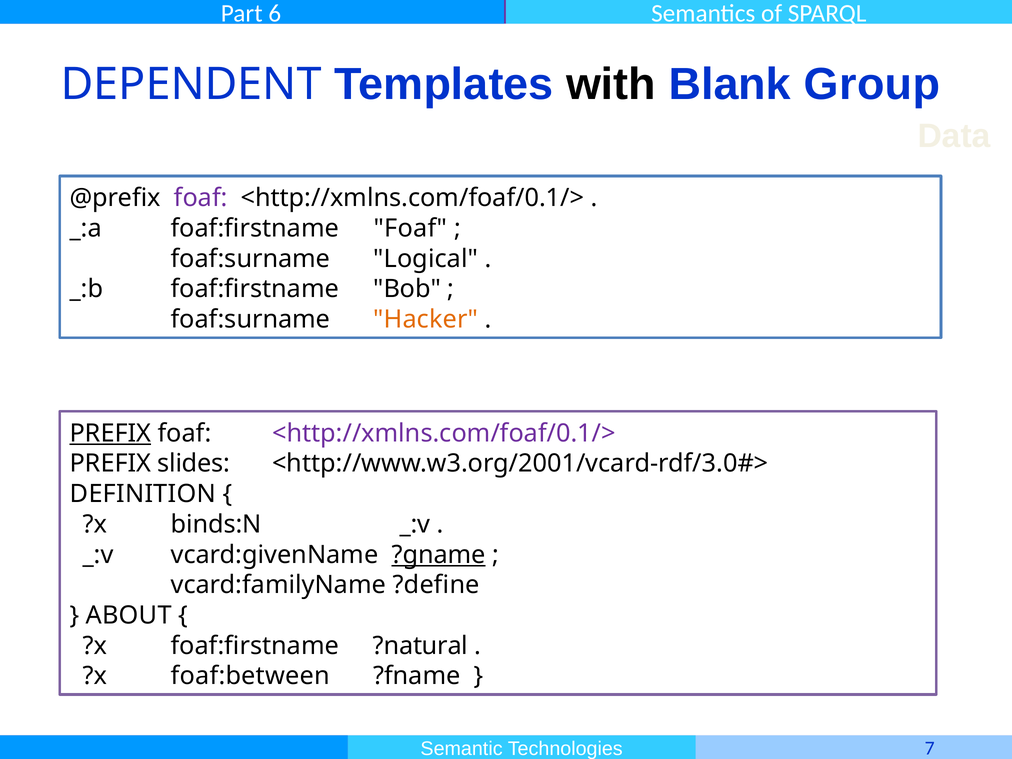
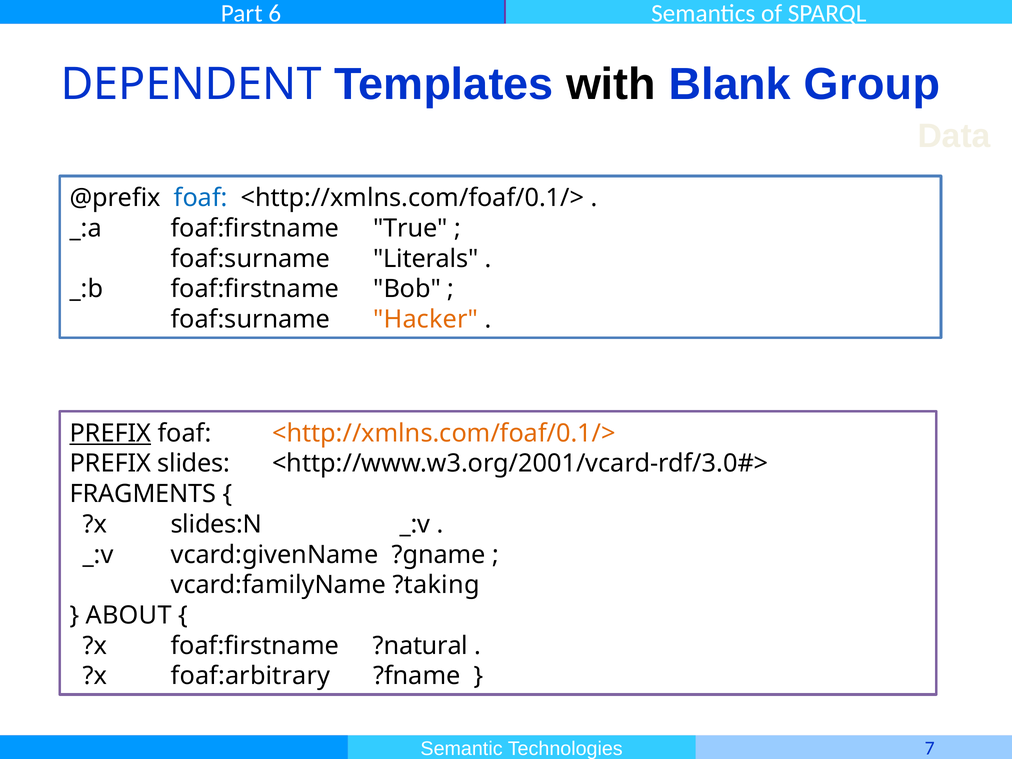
foaf colour: purple -> blue (201, 198)
foaf:firstname Foaf: Foaf -> True (410, 228)
Logical: Logical -> Literals (426, 259)
<http://xmlns.com/foaf/0.1/> colour: purple -> orange (444, 433)
DEFINITION: DEFINITION -> FRAGMENTS (143, 494)
binds:N: binds:N -> slides:N (216, 524)
?gname underline: present -> none (439, 555)
?define: ?define -> ?taking (436, 585)
foaf:between: foaf:between -> foaf:arbitrary (250, 676)
